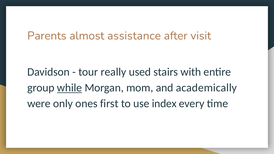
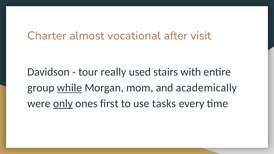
Parents: Parents -> Charter (47, 36)
assistance: assistance -> vocational (134, 36)
only underline: none -> present (63, 104)
index: index -> tasks (164, 104)
